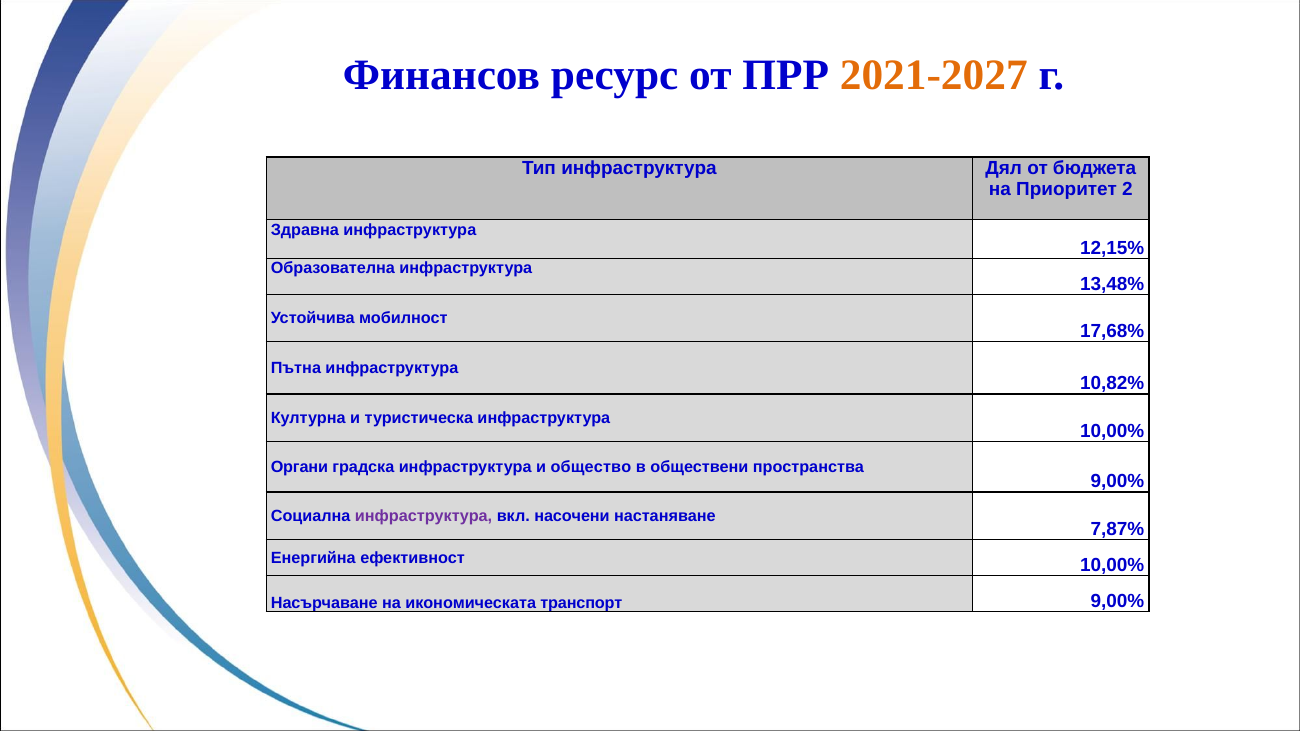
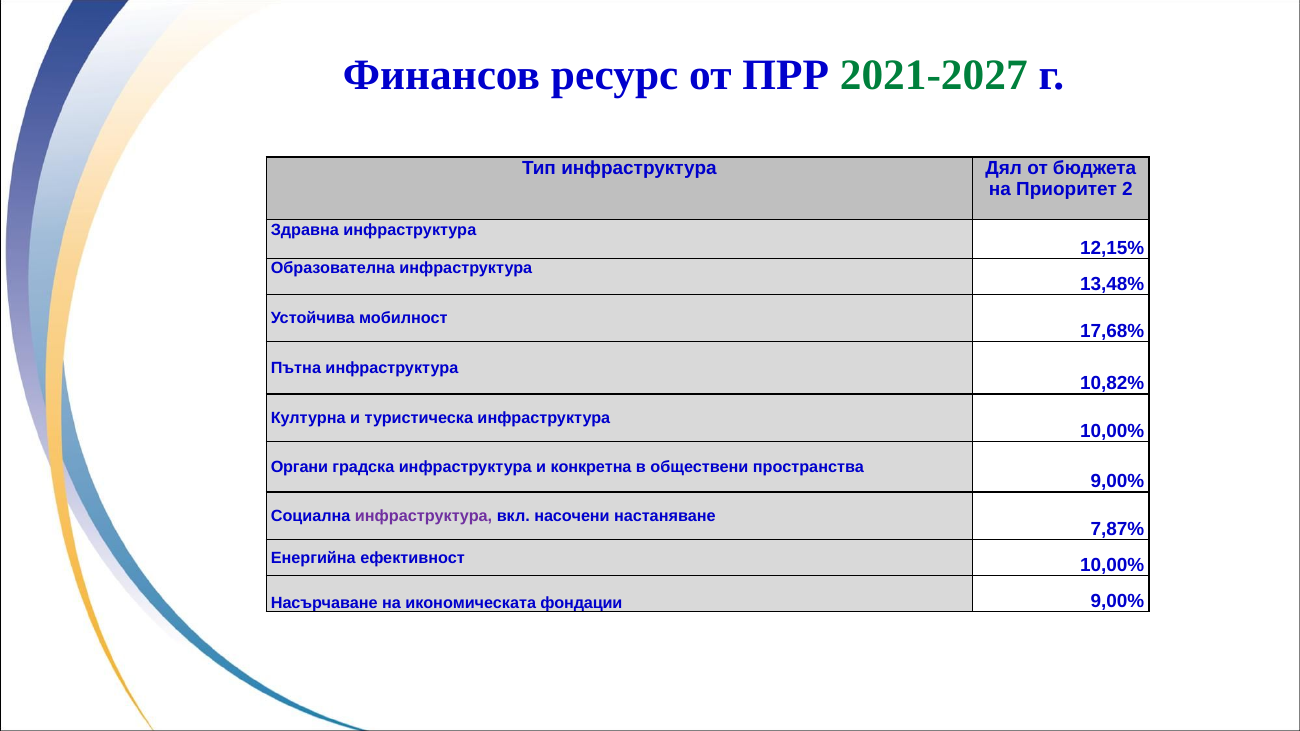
2021-2027 colour: orange -> green (934, 75)
общество: общество -> конкретна (591, 467)
транспорт: транспорт -> фондации (581, 603)
